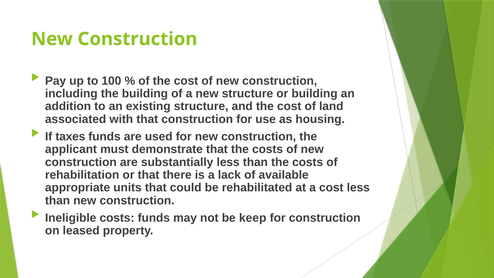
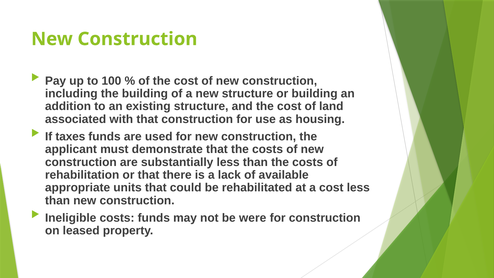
keep: keep -> were (253, 218)
